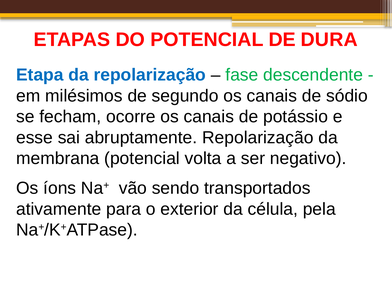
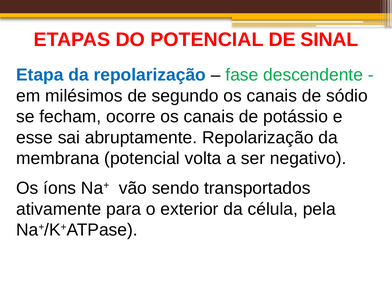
DURA: DURA -> SINAL (329, 40)
